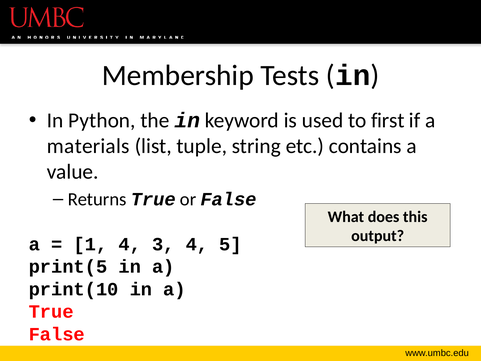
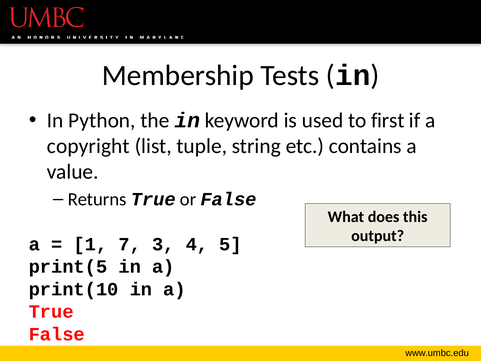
materials: materials -> copyright (88, 146)
1 4: 4 -> 7 (130, 244)
